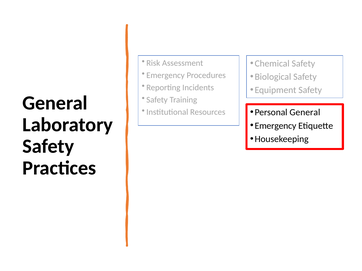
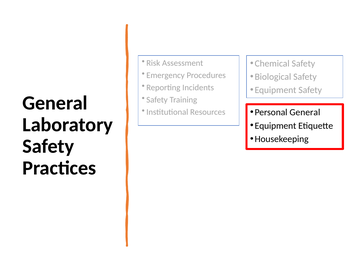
Emergency: Emergency -> Equipment (275, 126)
